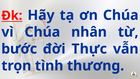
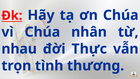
bước: bước -> nhau (19, 49)
